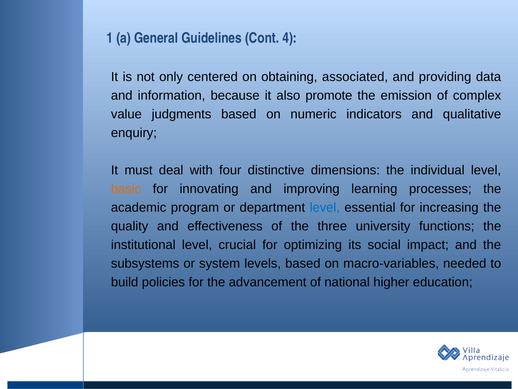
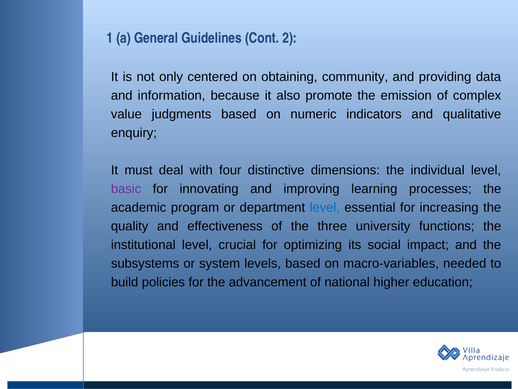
4: 4 -> 2 (290, 38)
associated: associated -> community (355, 77)
basic colour: orange -> purple (126, 189)
